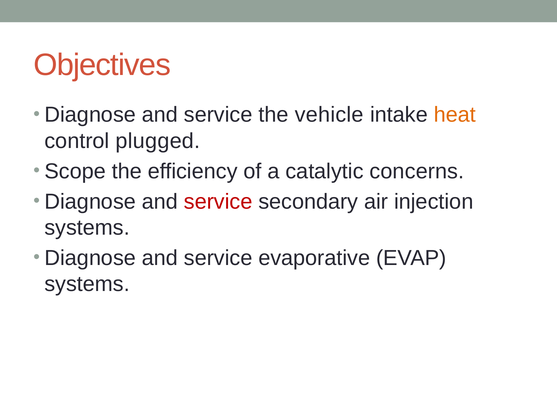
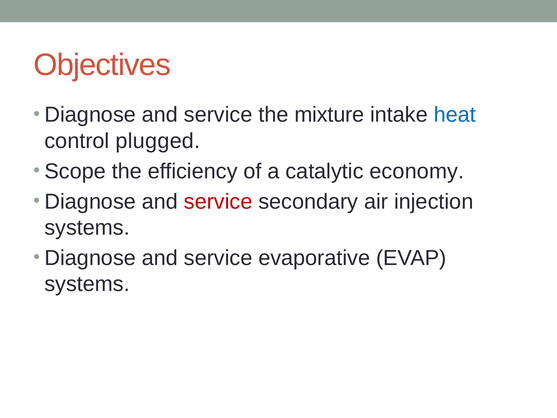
vehicle: vehicle -> mixture (329, 115)
heat colour: orange -> blue (455, 115)
concerns: concerns -> economy (417, 171)
